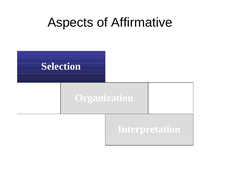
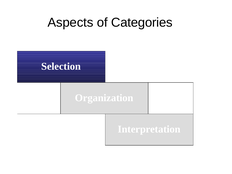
Affirmative: Affirmative -> Categories (142, 23)
